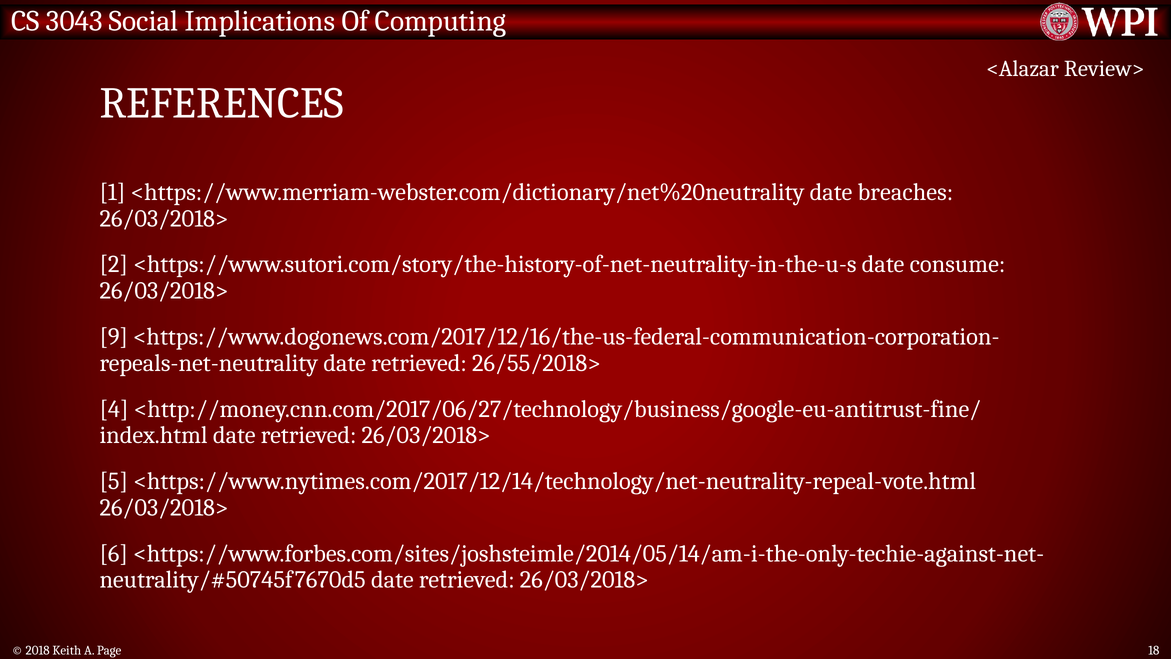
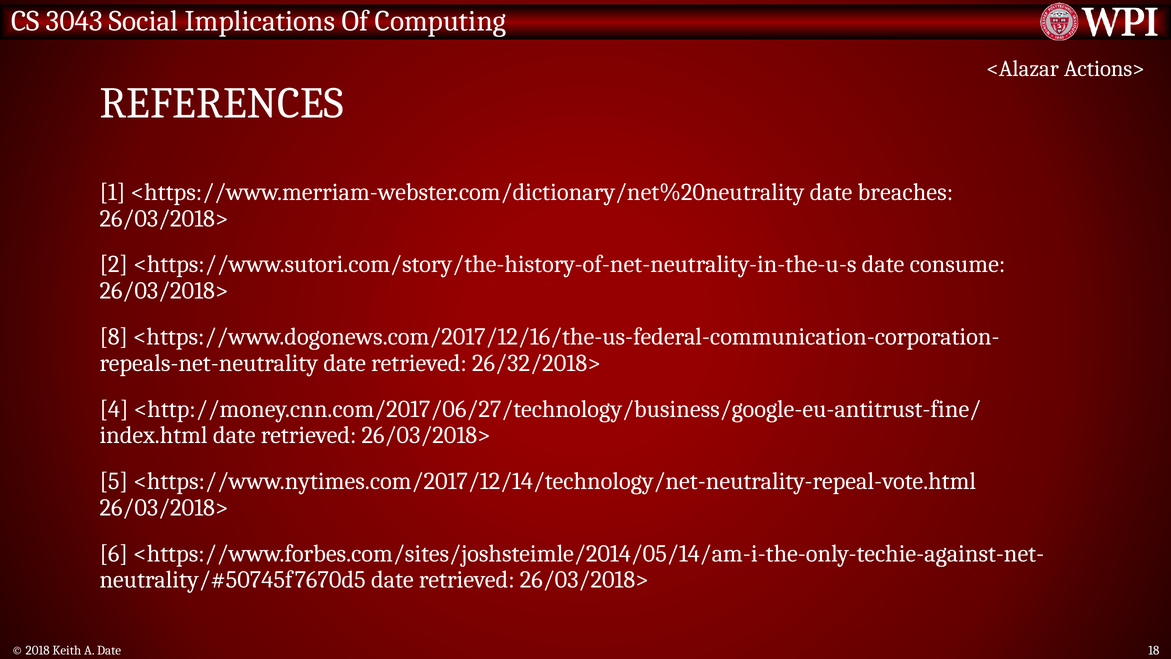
Review>: Review> -> Actions> (1104, 69)
9: 9 -> 8 (114, 337)
26/55/2018>: 26/55/2018> -> 26/32/2018> (536, 363)
A Page: Page -> Date (109, 650)
